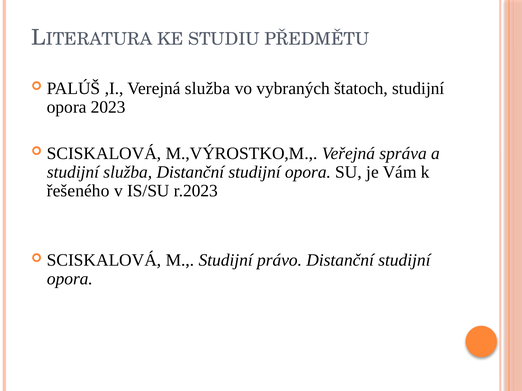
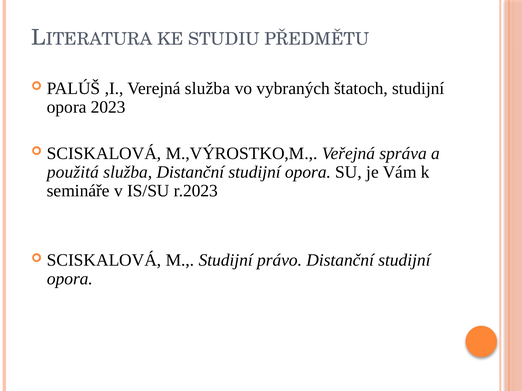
studijní: studijní -> použitá (73, 172)
řešeného: řešeného -> semináře (78, 191)
